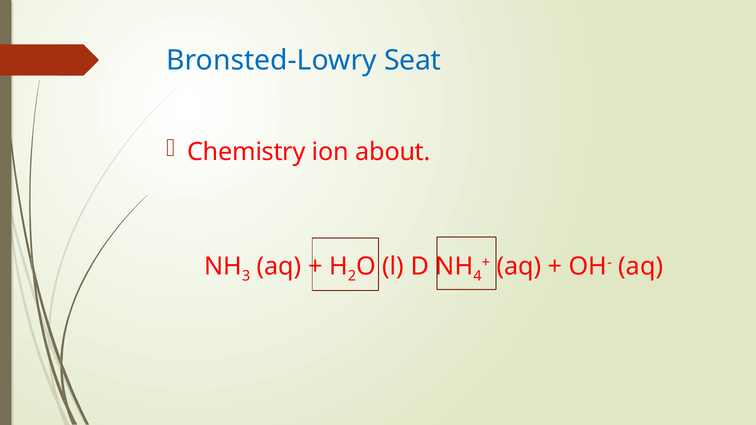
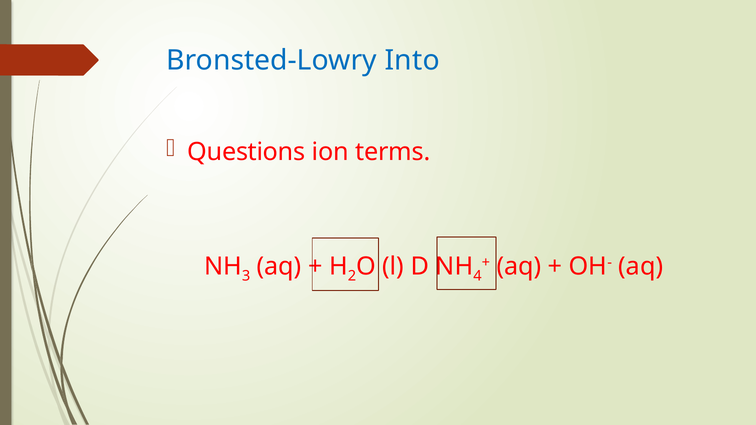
Seat: Seat -> Into (412, 61)
Chemistry: Chemistry -> Questions (246, 152)
about: about -> terms (393, 152)
